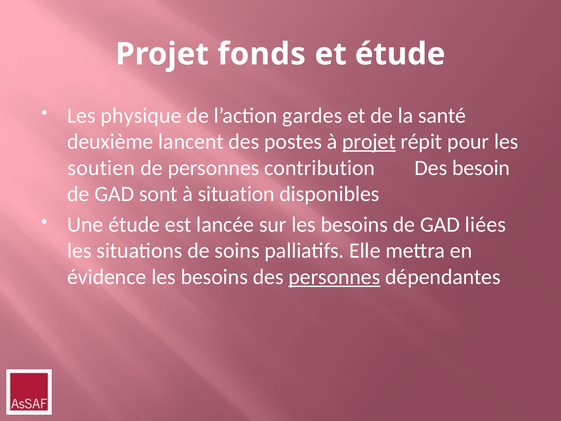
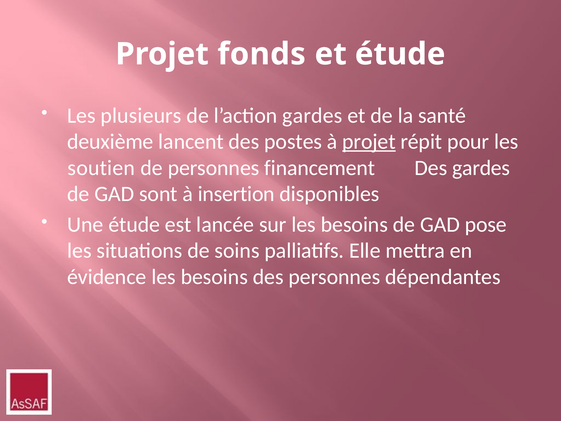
physique: physique -> plusieurs (141, 116)
contribution: contribution -> financement (320, 168)
Des besoin: besoin -> gardes (481, 168)
situation: situation -> insertion (236, 194)
liées: liées -> pose (486, 224)
personnes underline: present -> none (334, 277)
